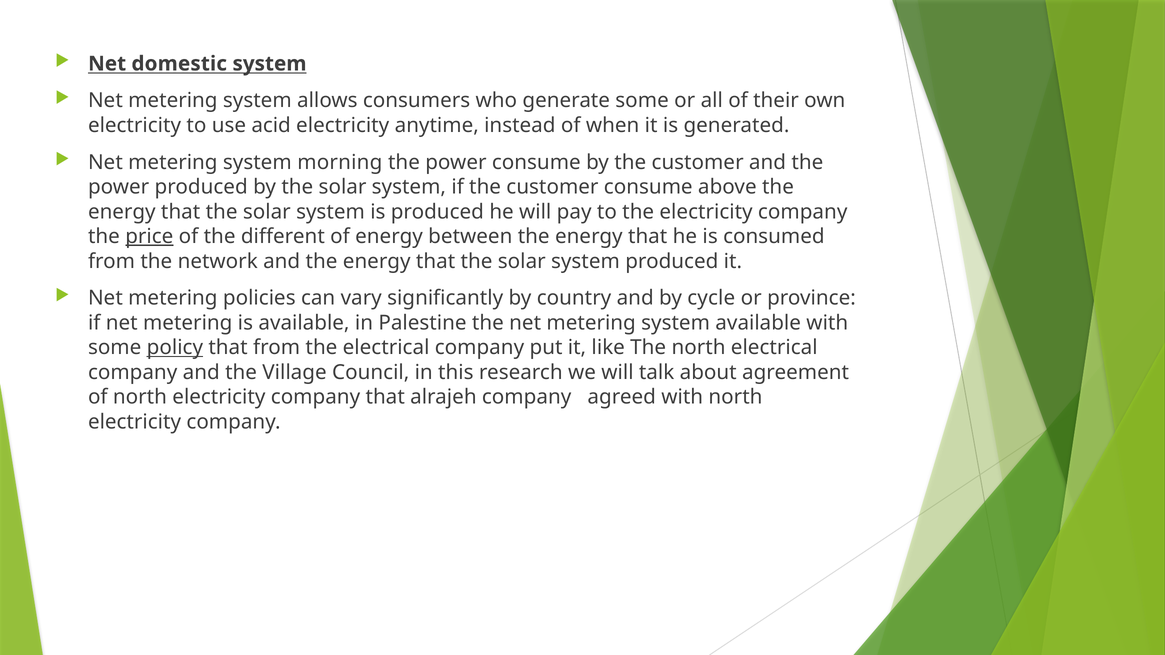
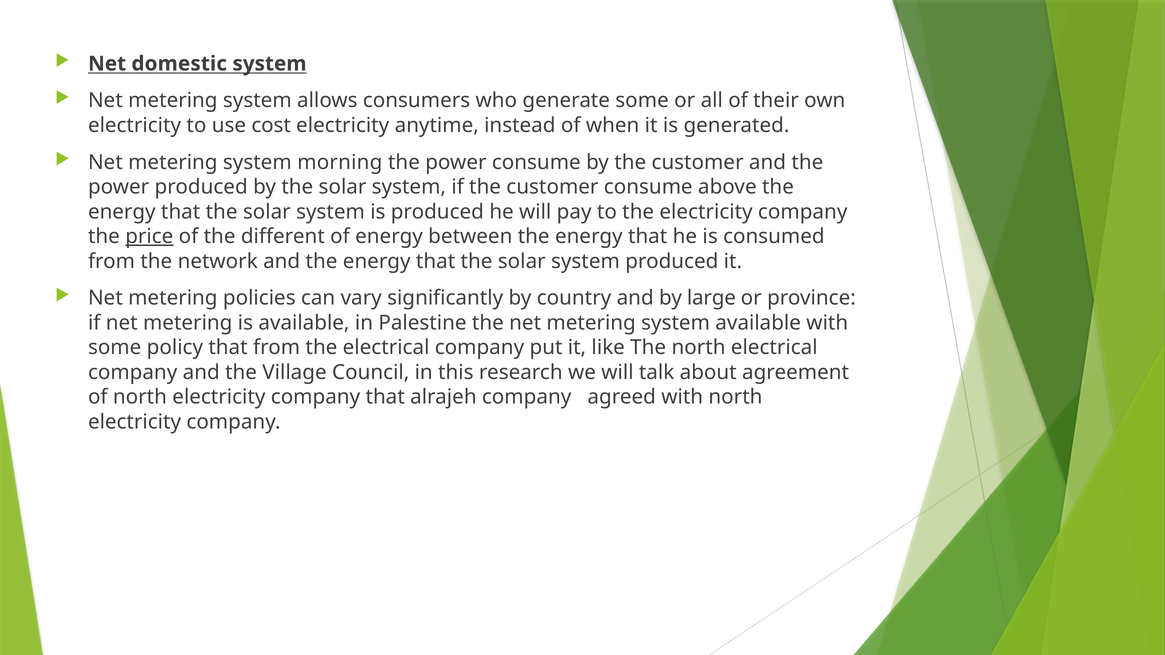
acid: acid -> cost (271, 125)
cycle: cycle -> large (711, 298)
policy underline: present -> none (175, 348)
